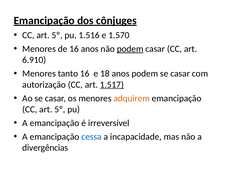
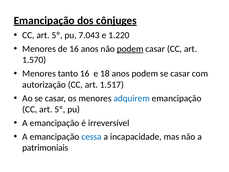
1.516: 1.516 -> 7.043 (89, 35)
1.570: 1.570 -> 1.220 (119, 35)
6.910: 6.910 -> 1.570 (34, 60)
1.517 underline: present -> none (112, 85)
adquirem colour: orange -> blue (132, 98)
divergências: divergências -> patrimoniais (45, 148)
